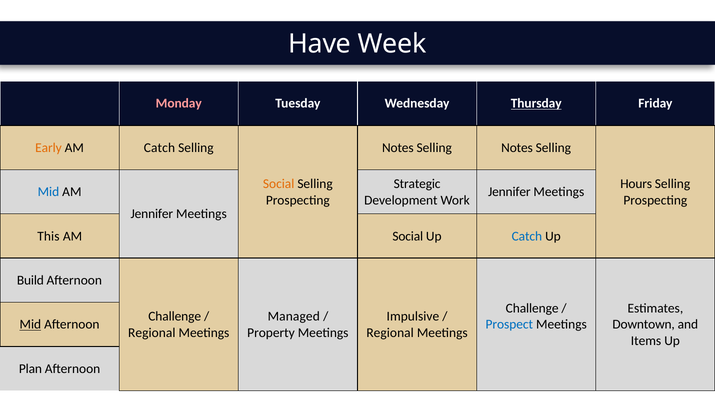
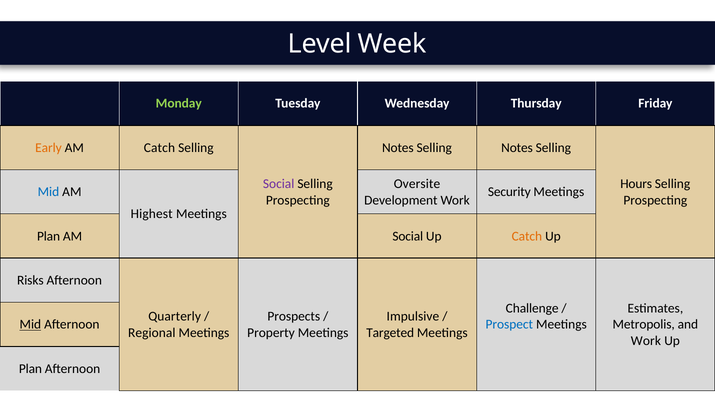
Have: Have -> Level (320, 44)
Monday colour: pink -> light green (179, 104)
Thursday underline: present -> none (536, 104)
Social colour: orange -> purple (279, 184)
Strategic: Strategic -> Oversite (417, 184)
Jennifer: Jennifer -> Security (509, 192)
Jennifer: Jennifer -> Highest (152, 214)
This: This -> Plan (49, 236)
Catch colour: blue -> orange (527, 236)
Build: Build -> Risks (30, 280)
Challenge: Challenge -> Quarterly (175, 316)
Managed: Managed -> Prospects (294, 316)
Downtown: Downtown -> Metropolis (644, 325)
Regional: Regional -> Targeted (390, 333)
Items: Items -> Work (646, 341)
